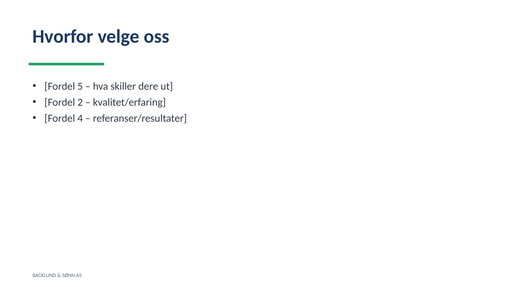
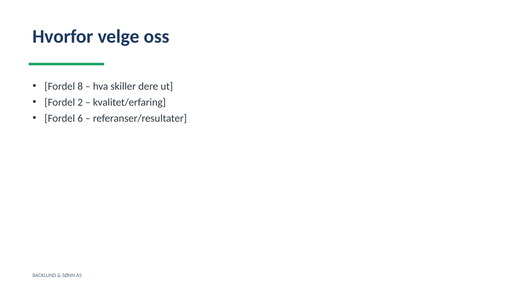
5: 5 -> 8 (80, 87)
4: 4 -> 6 (80, 119)
